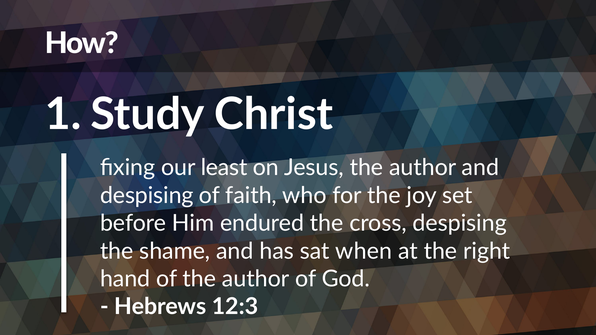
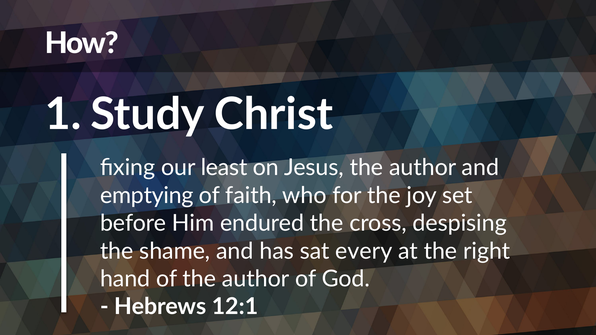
despising: despising -> emptying (147, 196)
when: when -> every (364, 251)
12:3: 12:3 -> 12:1 (235, 307)
